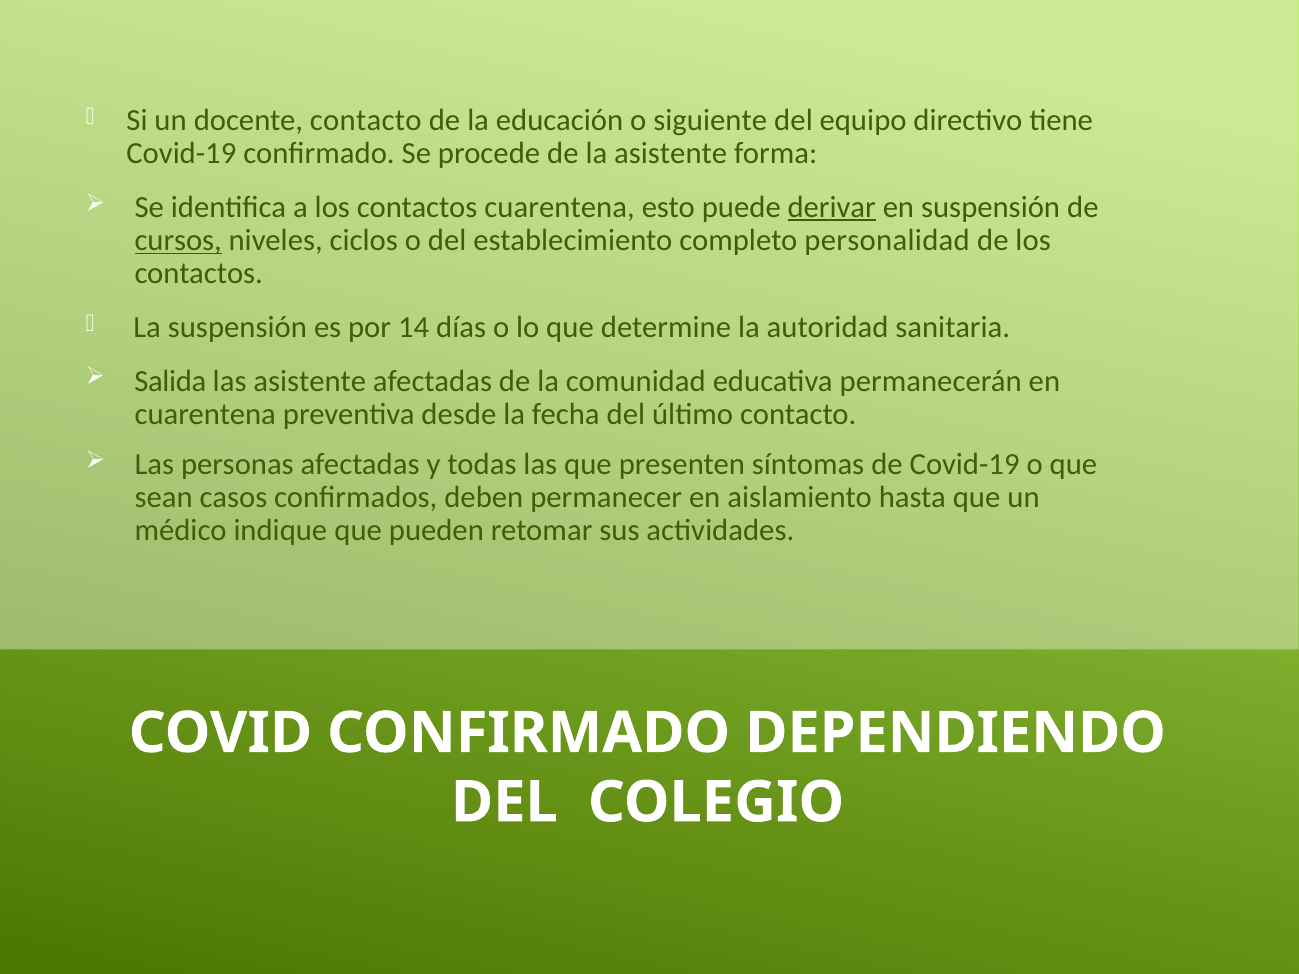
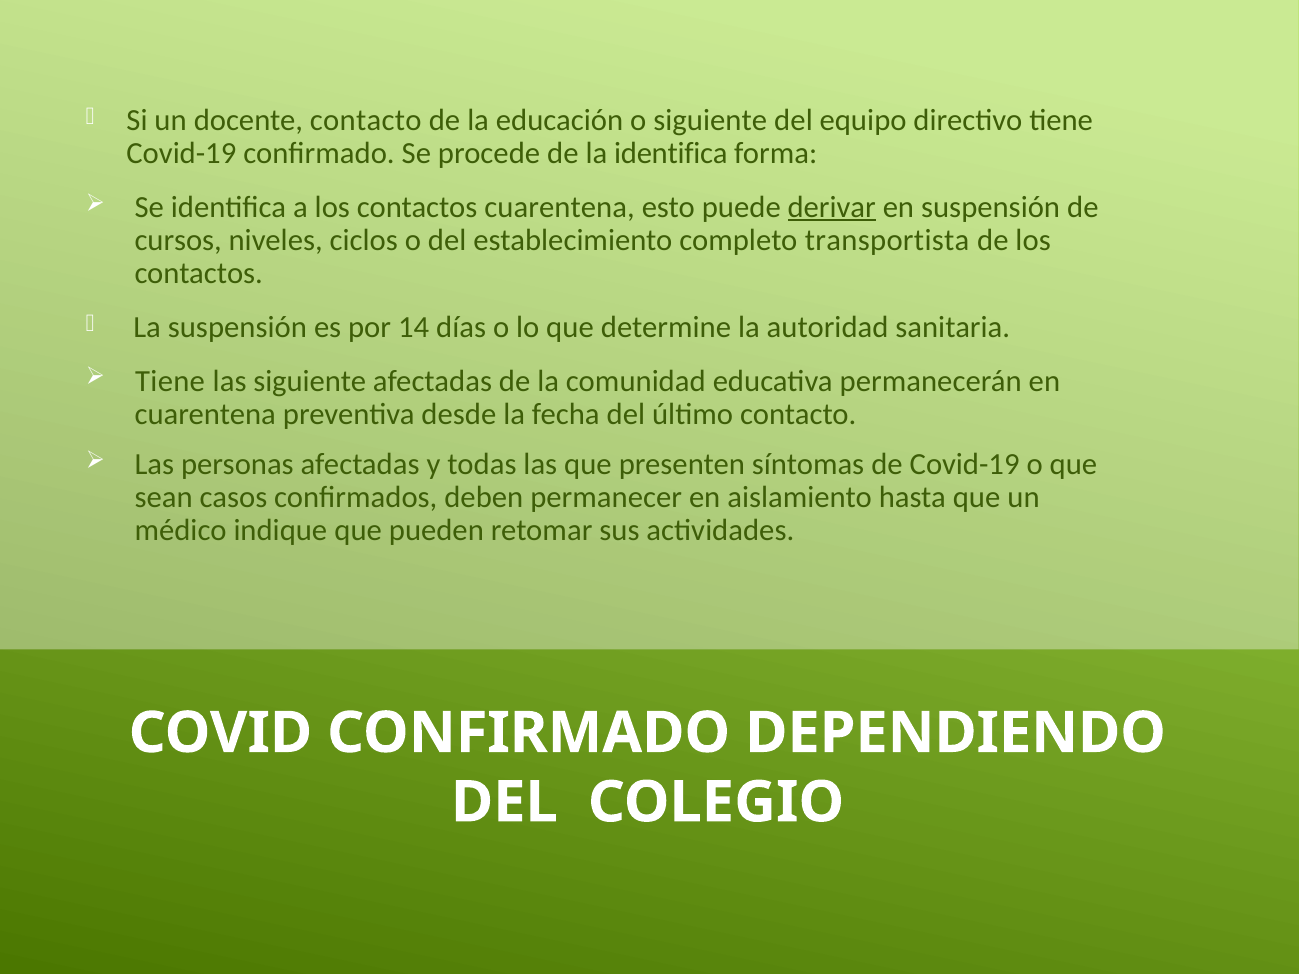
la asistente: asistente -> identifica (671, 153)
cursos underline: present -> none (178, 240)
personalidad: personalidad -> transportista (887, 240)
Salida: Salida -> Tiene (170, 381)
las asistente: asistente -> siguiente (310, 381)
